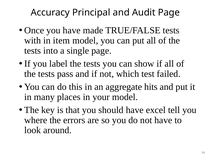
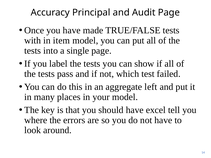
hits: hits -> left (151, 87)
